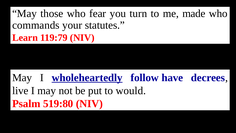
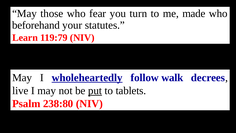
commands: commands -> beforehand (36, 25)
have: have -> walk (172, 78)
put underline: none -> present (95, 91)
would: would -> tablets (131, 91)
519:80: 519:80 -> 238:80 (58, 103)
